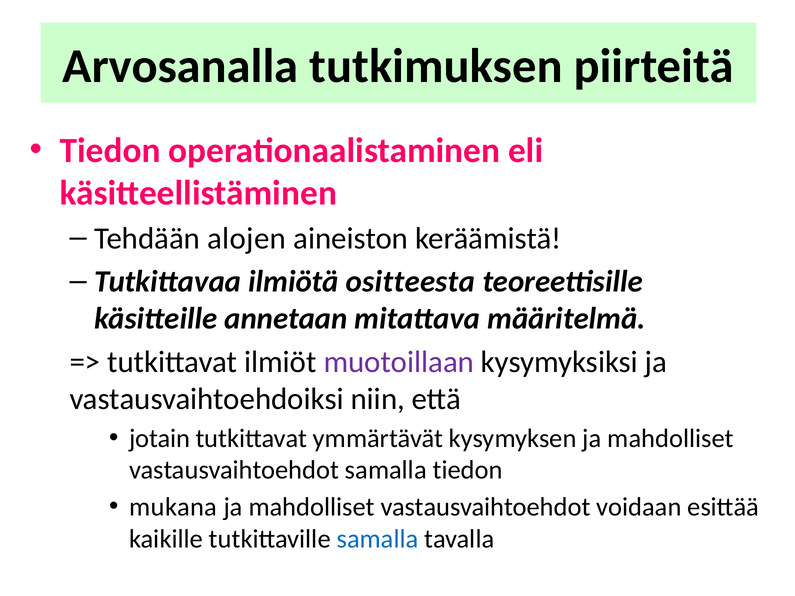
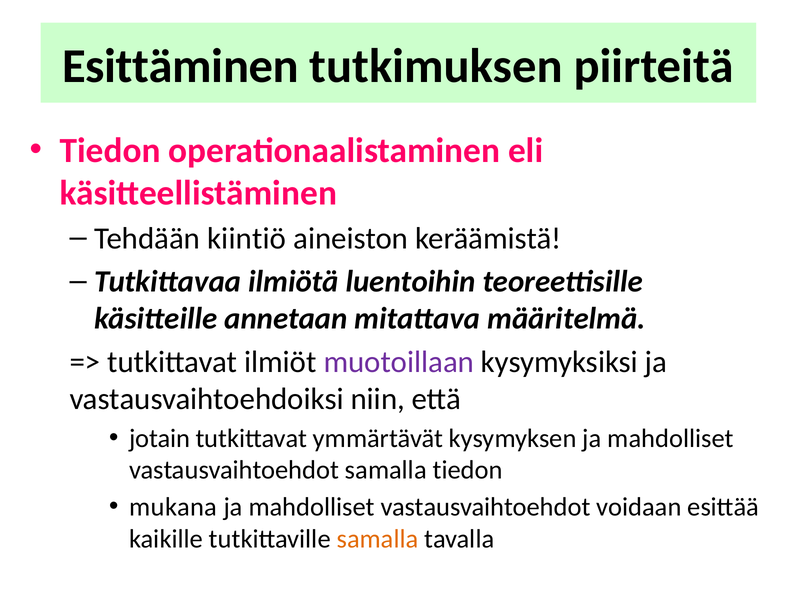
Arvosanalla: Arvosanalla -> Esittäminen (180, 66)
alojen: alojen -> kiintiö (247, 239)
ositteesta: ositteesta -> luentoihin (411, 282)
samalla colour: blue -> orange (378, 539)
